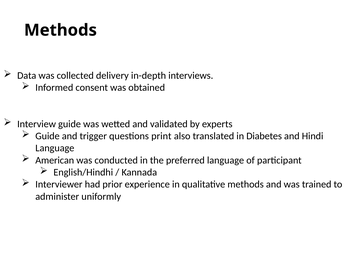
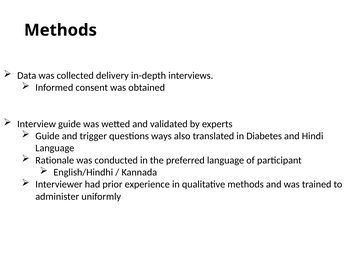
print: print -> ways (161, 136)
American: American -> Rationale (55, 160)
